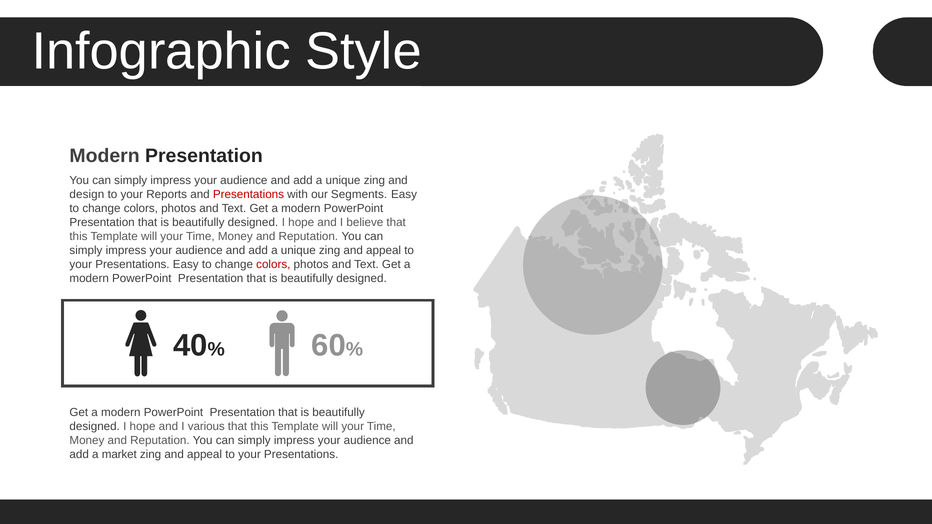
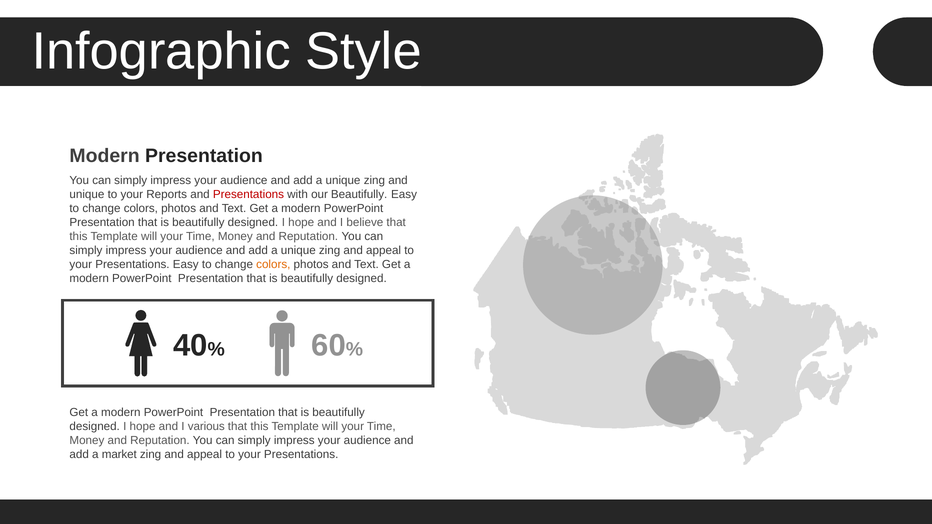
design: design -> unique (87, 195)
our Segments: Segments -> Beautifully (359, 195)
colors colour: red -> orange (273, 264)
